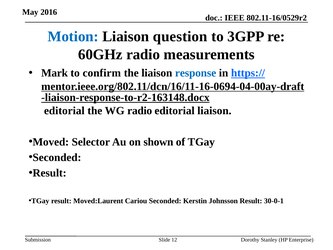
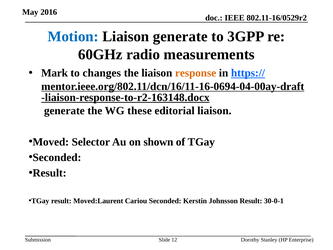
Liaison question: question -> generate (180, 37)
confirm: confirm -> changes (102, 73)
response colour: blue -> orange (196, 73)
editorial: editorial -> generate (64, 111)
WG radio: radio -> these (140, 111)
